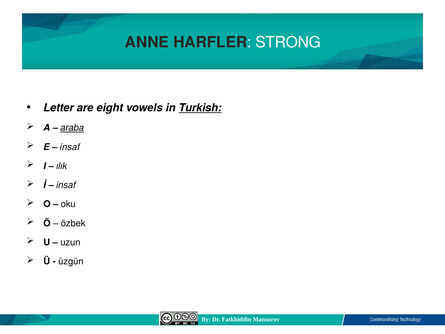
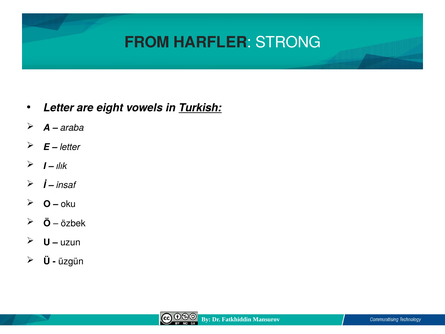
ANNE: ANNE -> FROM (147, 42)
araba underline: present -> none (72, 128)
insaf: insaf -> letter (70, 147)
